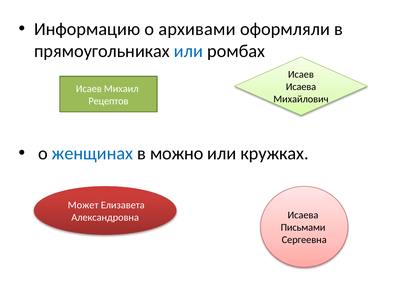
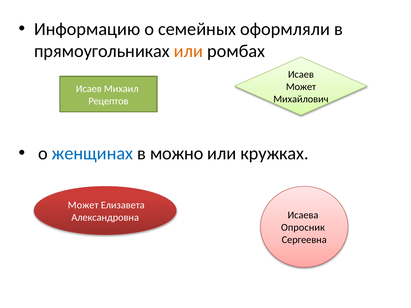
архивами: архивами -> семейных (197, 29)
или colour: blue -> orange (188, 51)
Исаева: Исаева -> Может (301, 87)
Письмами: Письмами -> Опросник (303, 228)
